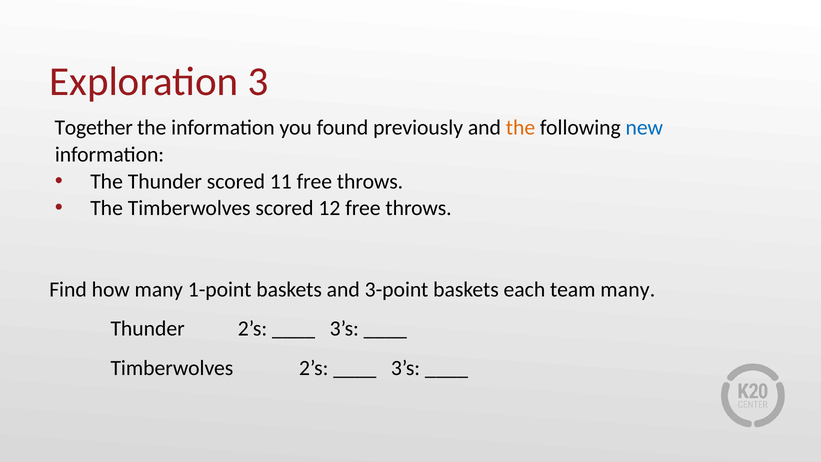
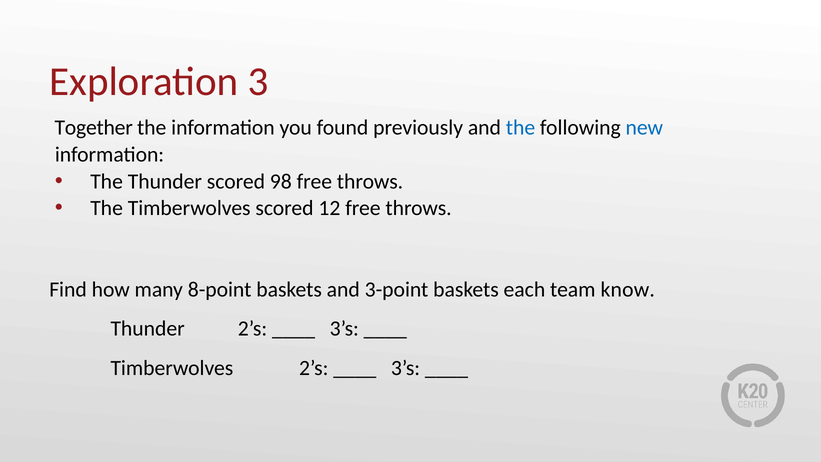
the colour: orange -> blue (520, 128)
11: 11 -> 98 (281, 181)
1-point: 1-point -> 8-point (220, 290)
team many: many -> know (628, 290)
